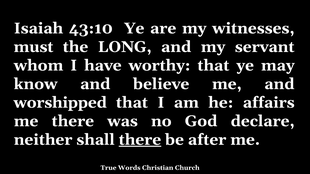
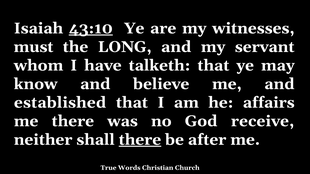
43:10 underline: none -> present (91, 28)
worthy: worthy -> talketh (159, 66)
worshipped: worshipped -> established (60, 103)
declare: declare -> receive (263, 121)
